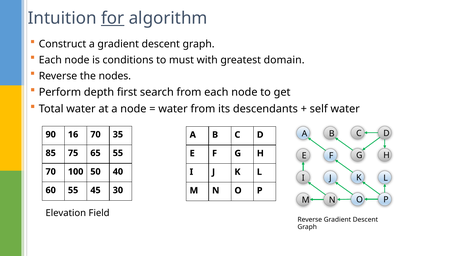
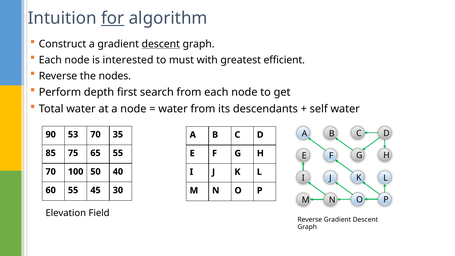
descent underline: none -> present (161, 44)
conditions: conditions -> interested (128, 60)
domain: domain -> efficient (284, 60)
16: 16 -> 53 (73, 134)
